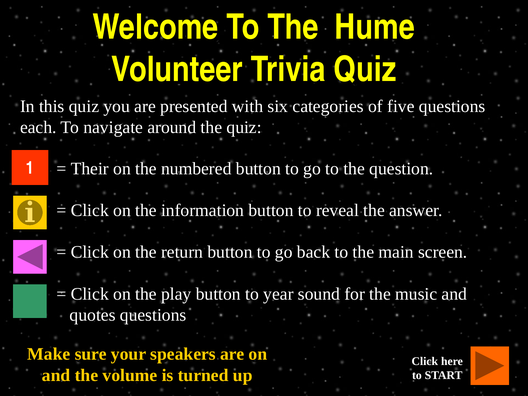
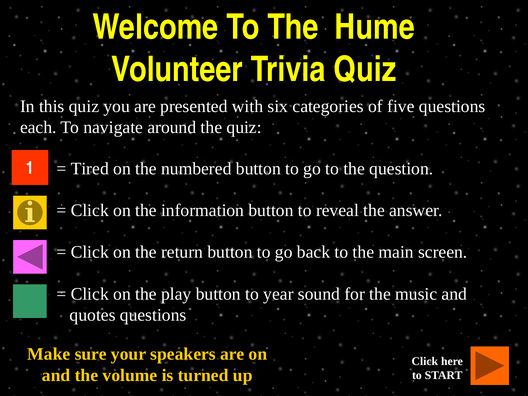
Their: Their -> Tired (90, 169)
